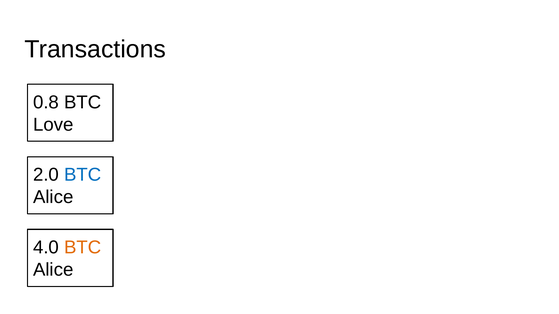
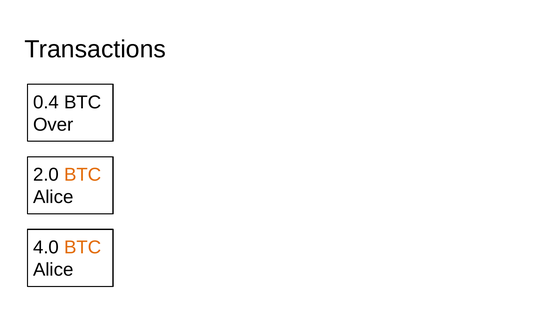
0.8: 0.8 -> 0.4 (46, 102)
Love: Love -> Over (53, 125)
BTC colour: blue -> orange (83, 175)
